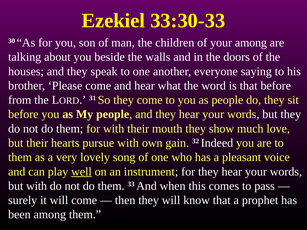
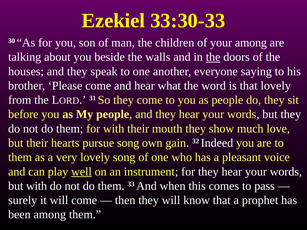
the underline: none -> present (213, 57)
that before: before -> lovely (276, 86)
pursue with: with -> song (128, 143)
